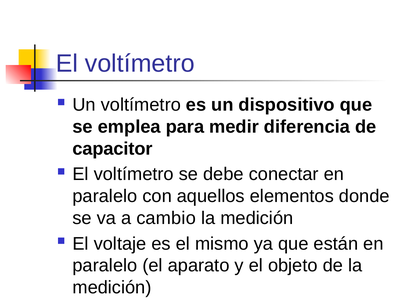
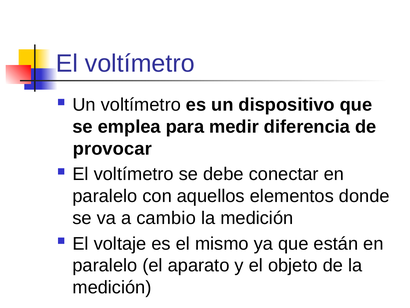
capacitor: capacitor -> provocar (112, 148)
